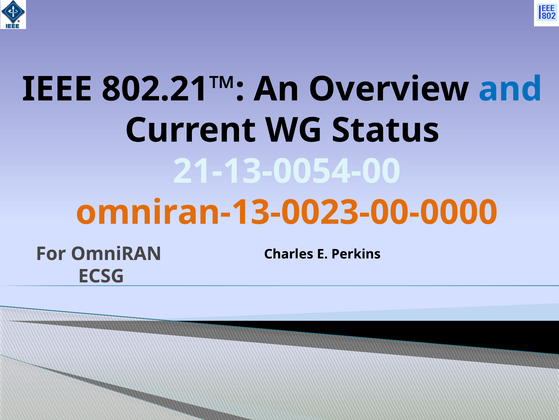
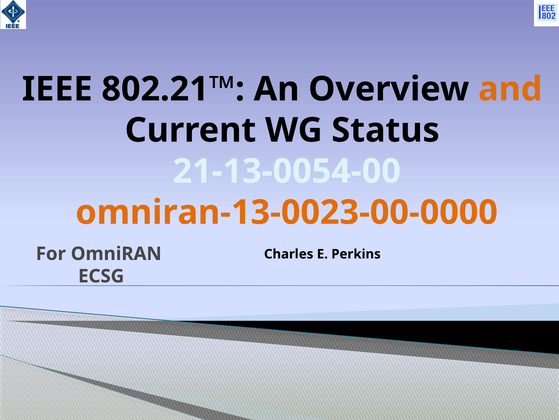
and colour: blue -> orange (510, 89)
